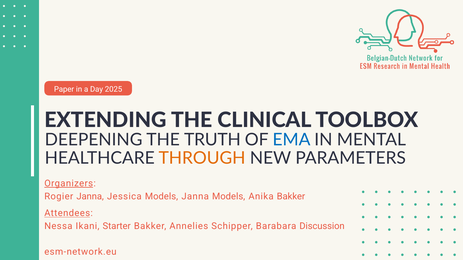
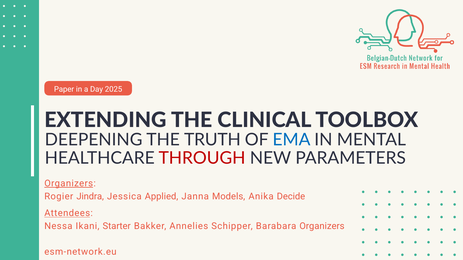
THROUGH colour: orange -> red (202, 158)
Rogier Janna: Janna -> Jindra (90, 197)
Jessica Models: Models -> Applied (162, 197)
Anika Bakker: Bakker -> Decide (291, 197)
Barabara Discussion: Discussion -> Organizers (322, 227)
